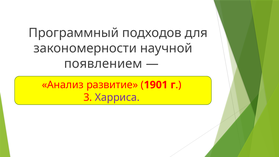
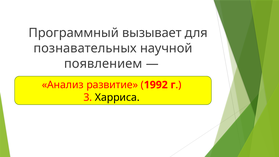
подходов: подходов -> вызывает (152, 33)
закономерности: закономерности -> познавательных (85, 48)
1901: 1901 -> 1992 (156, 85)
Харриса colour: purple -> black (117, 97)
